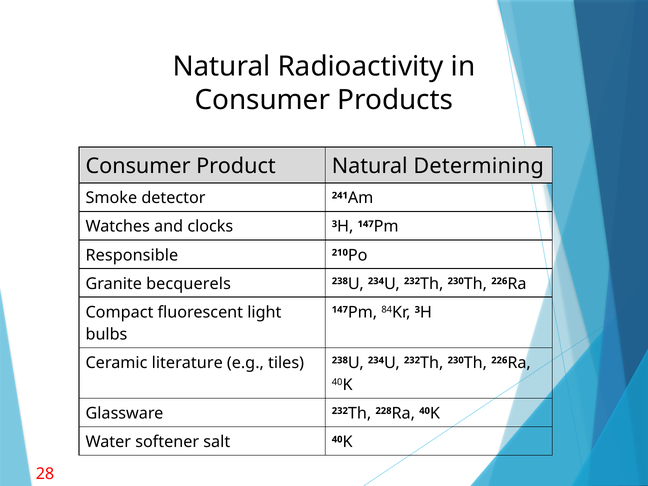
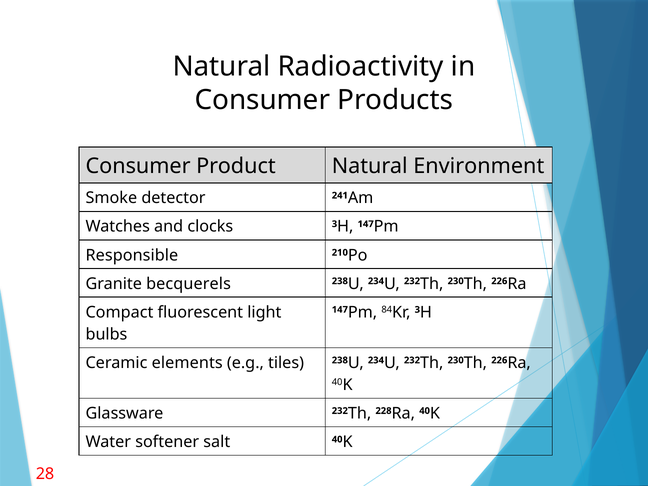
Determining: Determining -> Environment (479, 166)
literature: literature -> elements (187, 363)
